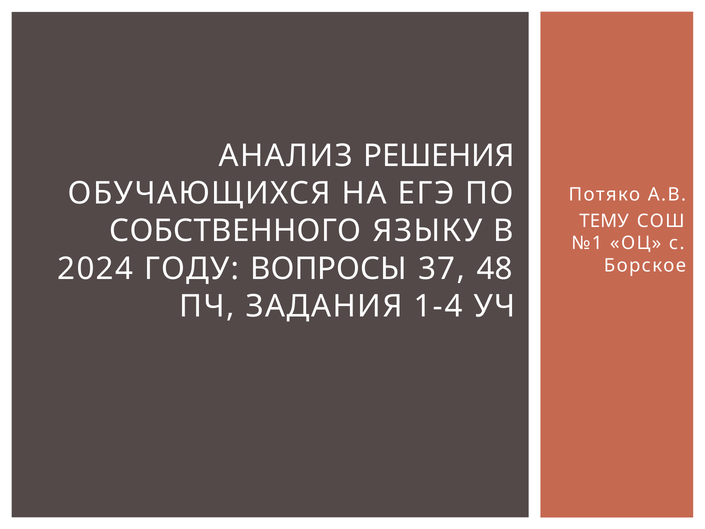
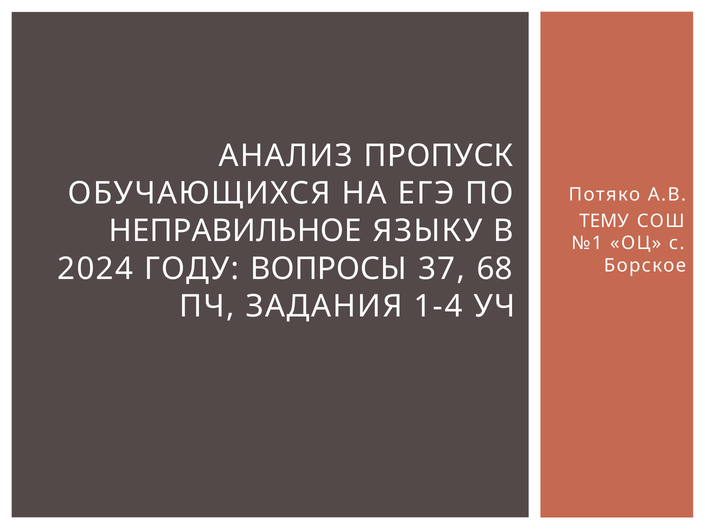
РЕШЕНИЯ: РЕШЕНИЯ -> ПРОПУСК (439, 156)
СОБСТВЕННОГО: СОБСТВЕННОГО -> НЕПРАВИЛЬНОЕ (235, 231)
48: 48 -> 68 (495, 269)
